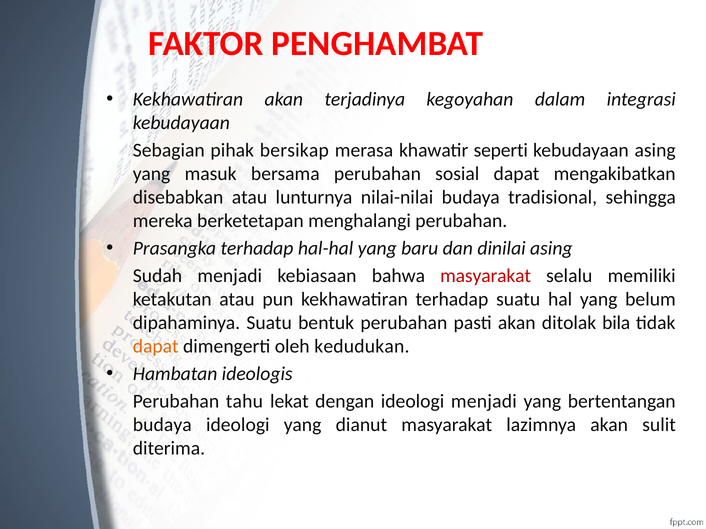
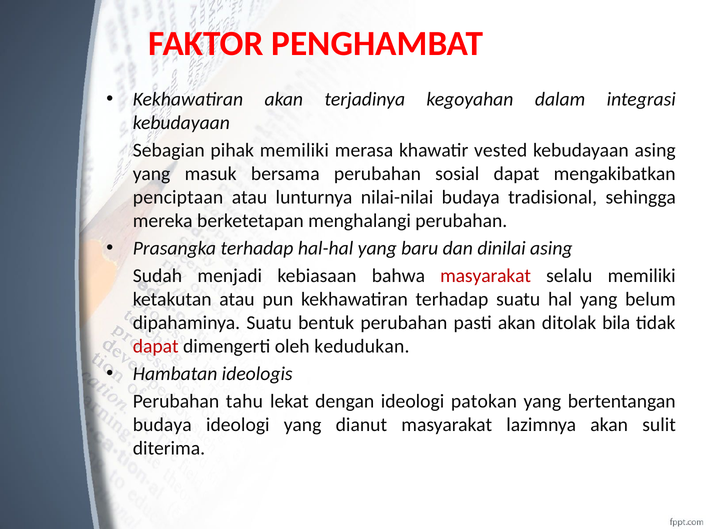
pihak bersikap: bersikap -> memiliki (294, 150)
seperti: seperti -> vested (501, 150)
disebabkan: disebabkan -> penciptaan (178, 198)
dapat colour: orange -> red (156, 347)
ideologi menjadi: menjadi -> patokan (484, 402)
